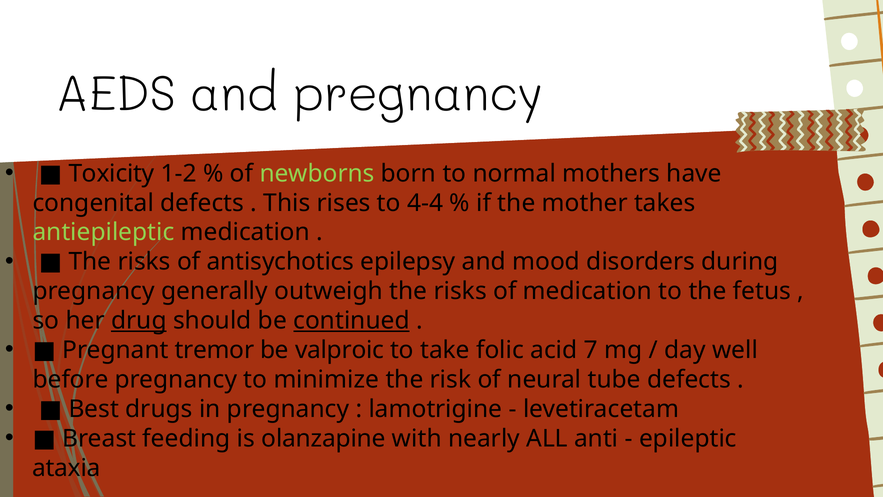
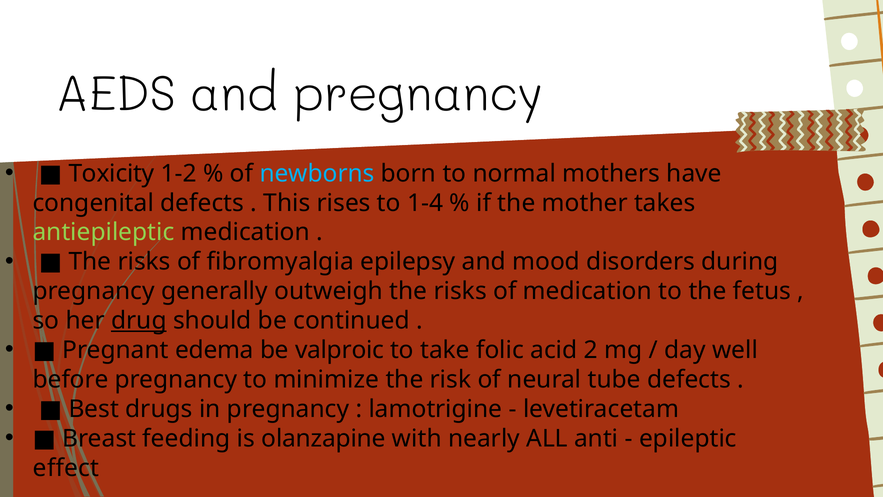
newborns colour: light green -> light blue (317, 173)
4-4: 4-4 -> 1-4 (425, 203)
antisychotics: antisychotics -> fibromyalgia (280, 262)
continued underline: present -> none (352, 321)
tremor: tremor -> edema (214, 350)
7: 7 -> 2 (591, 350)
ataxia: ataxia -> effect (66, 468)
